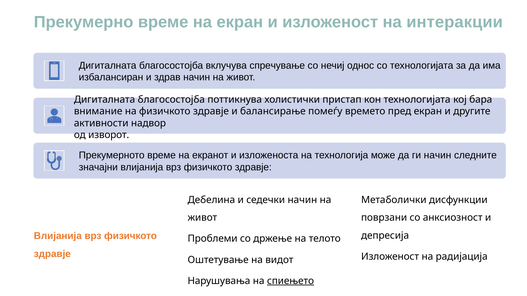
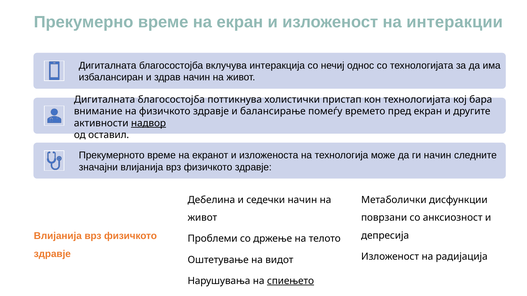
спречување: спречување -> интеракција (277, 66)
надвор underline: none -> present (149, 123)
изворот: изворот -> оставил (109, 135)
